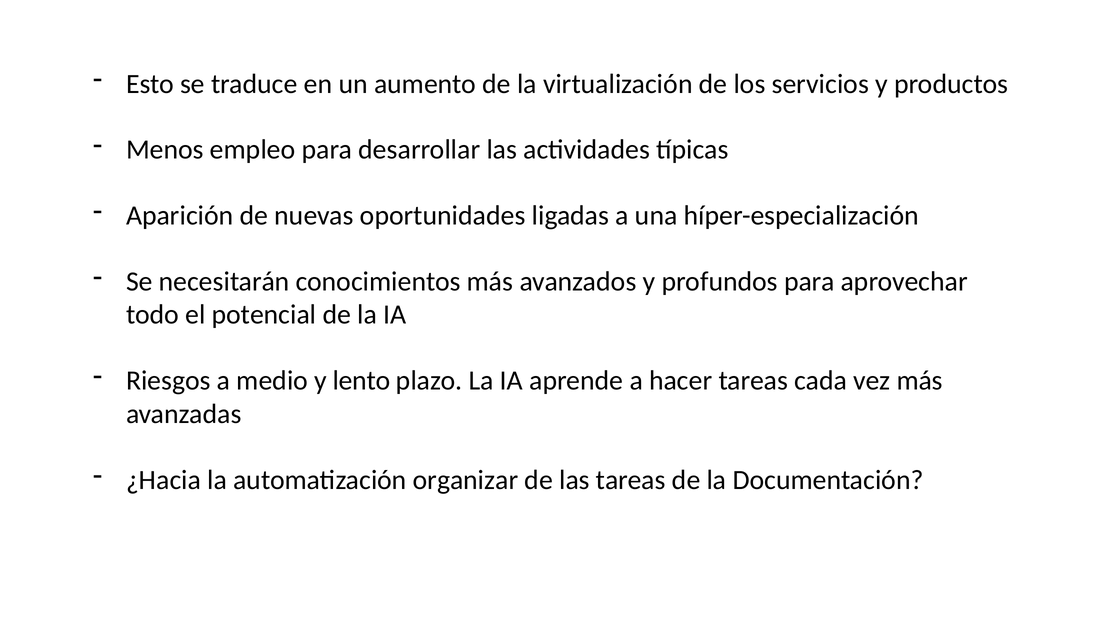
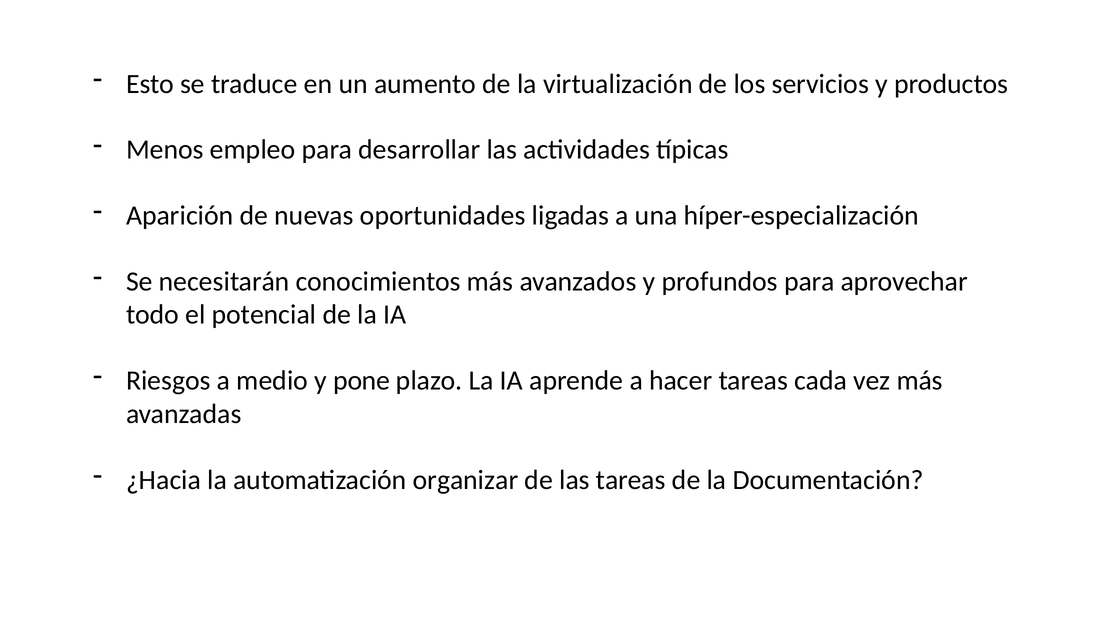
lento: lento -> pone (362, 380)
